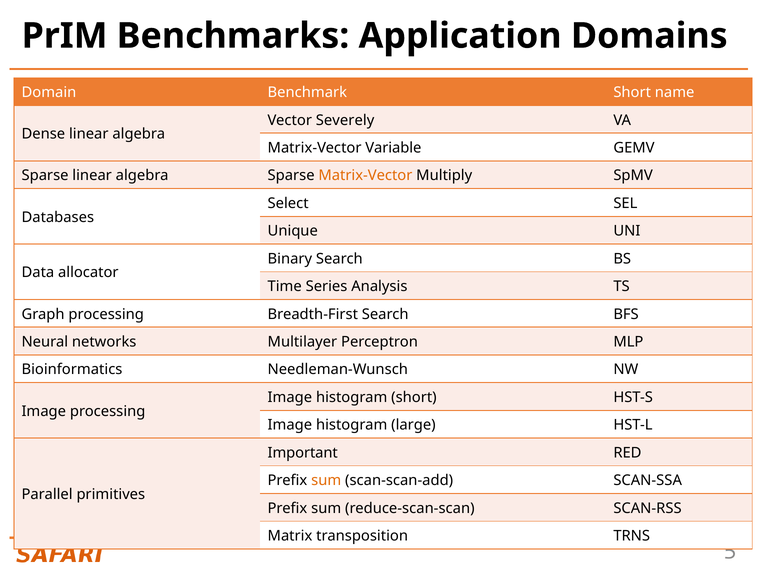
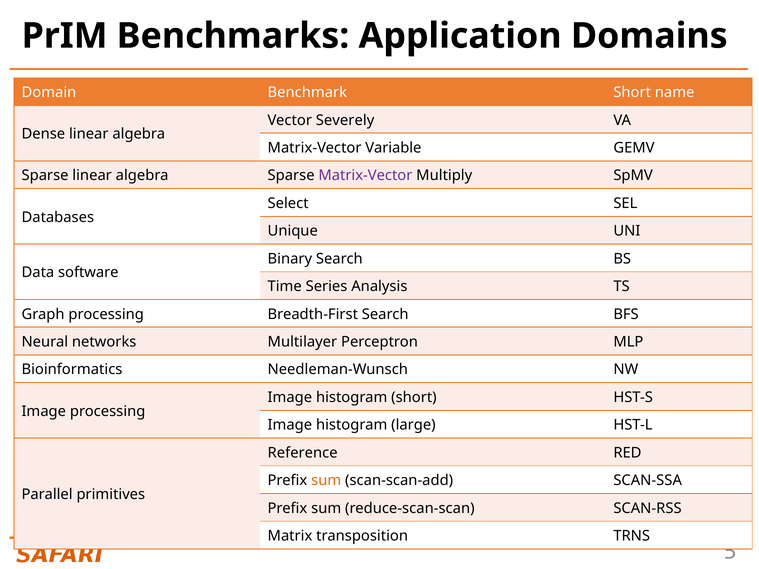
Matrix-Vector colour: orange -> purple (365, 176)
allocator: allocator -> software (88, 273)
Important: Important -> Reference (303, 453)
